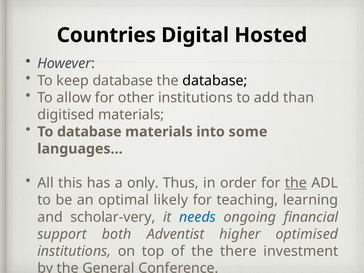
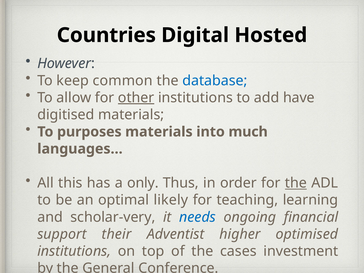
keep database: database -> common (123, 81)
database colour: black -> blue (215, 81)
other underline: none -> present (136, 98)
than: than -> have (299, 98)
To database: database -> purposes (89, 132)
some: some -> much (248, 132)
both: both -> their (117, 234)
there: there -> cases (238, 251)
